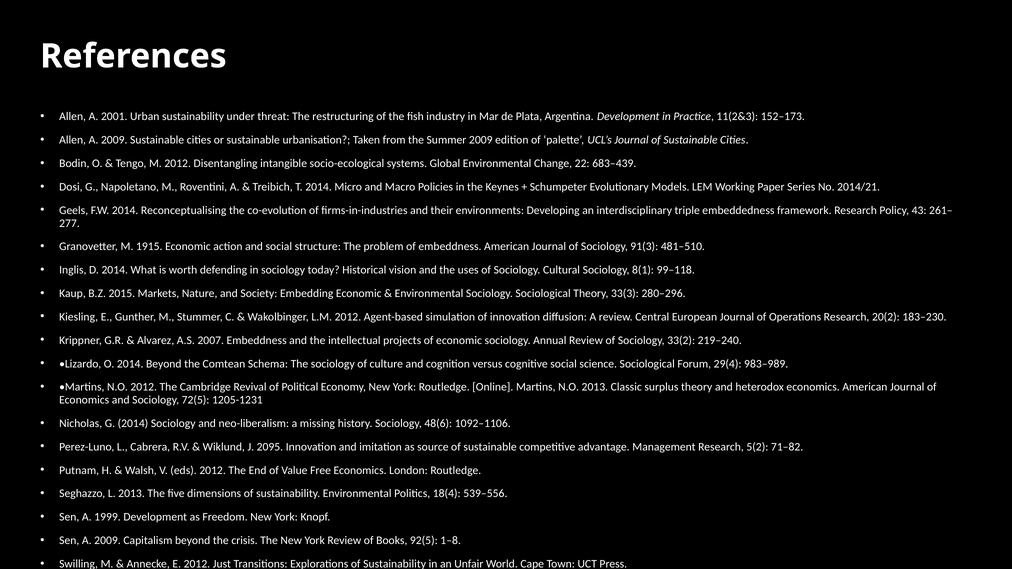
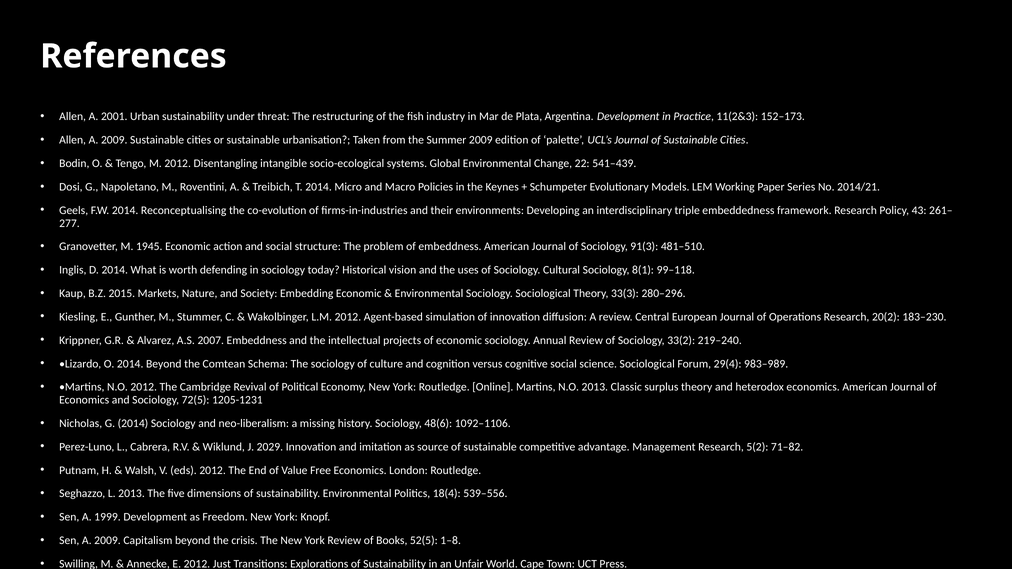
683–439: 683–439 -> 541–439 (614, 164)
1915: 1915 -> 1945 (149, 247)
2095: 2095 -> 2029 (270, 447)
92(5: 92(5 -> 52(5 (424, 541)
